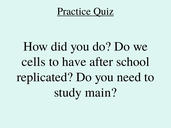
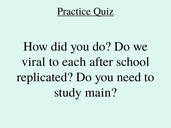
cells: cells -> viral (34, 62)
have: have -> each (74, 62)
